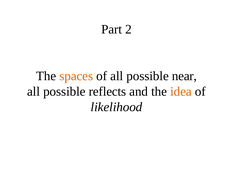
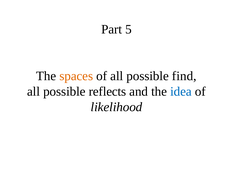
2: 2 -> 5 (128, 29)
near: near -> find (184, 76)
idea colour: orange -> blue (181, 91)
